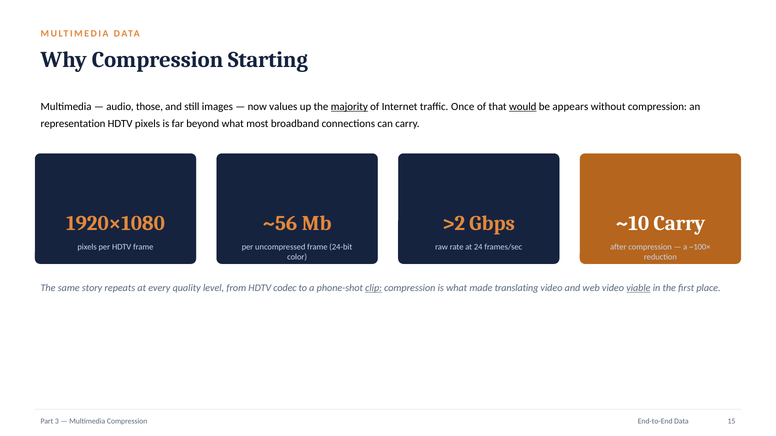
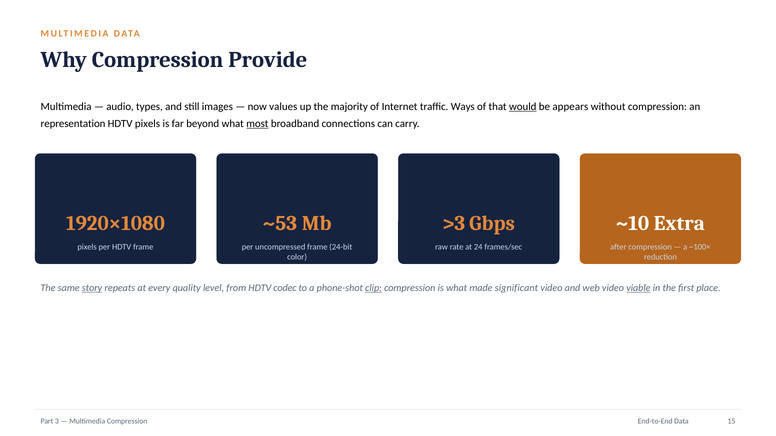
Starting: Starting -> Provide (268, 60)
those: those -> types (149, 107)
majority underline: present -> none (349, 107)
Once: Once -> Ways (463, 107)
most underline: none -> present (257, 124)
~56: ~56 -> ~53 (280, 223)
>2: >2 -> >3 (454, 223)
~10 Carry: Carry -> Extra (679, 223)
story underline: none -> present (92, 288)
translating: translating -> significant (516, 288)
